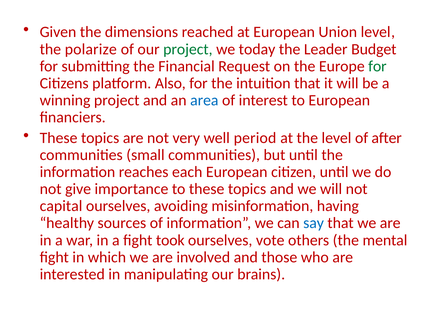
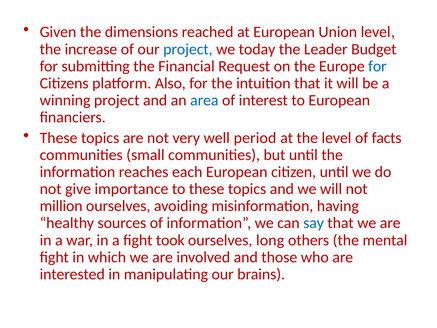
polarize: polarize -> increase (91, 49)
project colour: green -> blue (188, 49)
for colour: green -> blue (377, 66)
after: after -> facts (387, 138)
capital: capital -> million (61, 206)
vote: vote -> long (270, 240)
